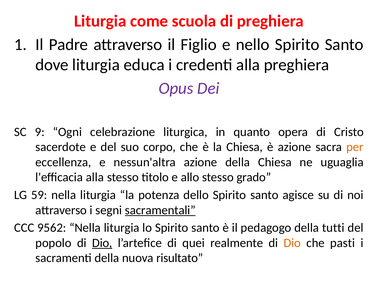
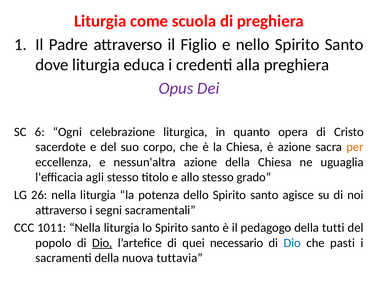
9: 9 -> 6 (40, 132)
l'efficacia alla: alla -> agli (95, 177)
59: 59 -> 26 (39, 195)
sacramentali underline: present -> none (160, 210)
9562: 9562 -> 1011 (52, 227)
realmente: realmente -> necessario (237, 243)
Dio colour: orange -> blue (292, 243)
risultato: risultato -> tuttavia (180, 258)
